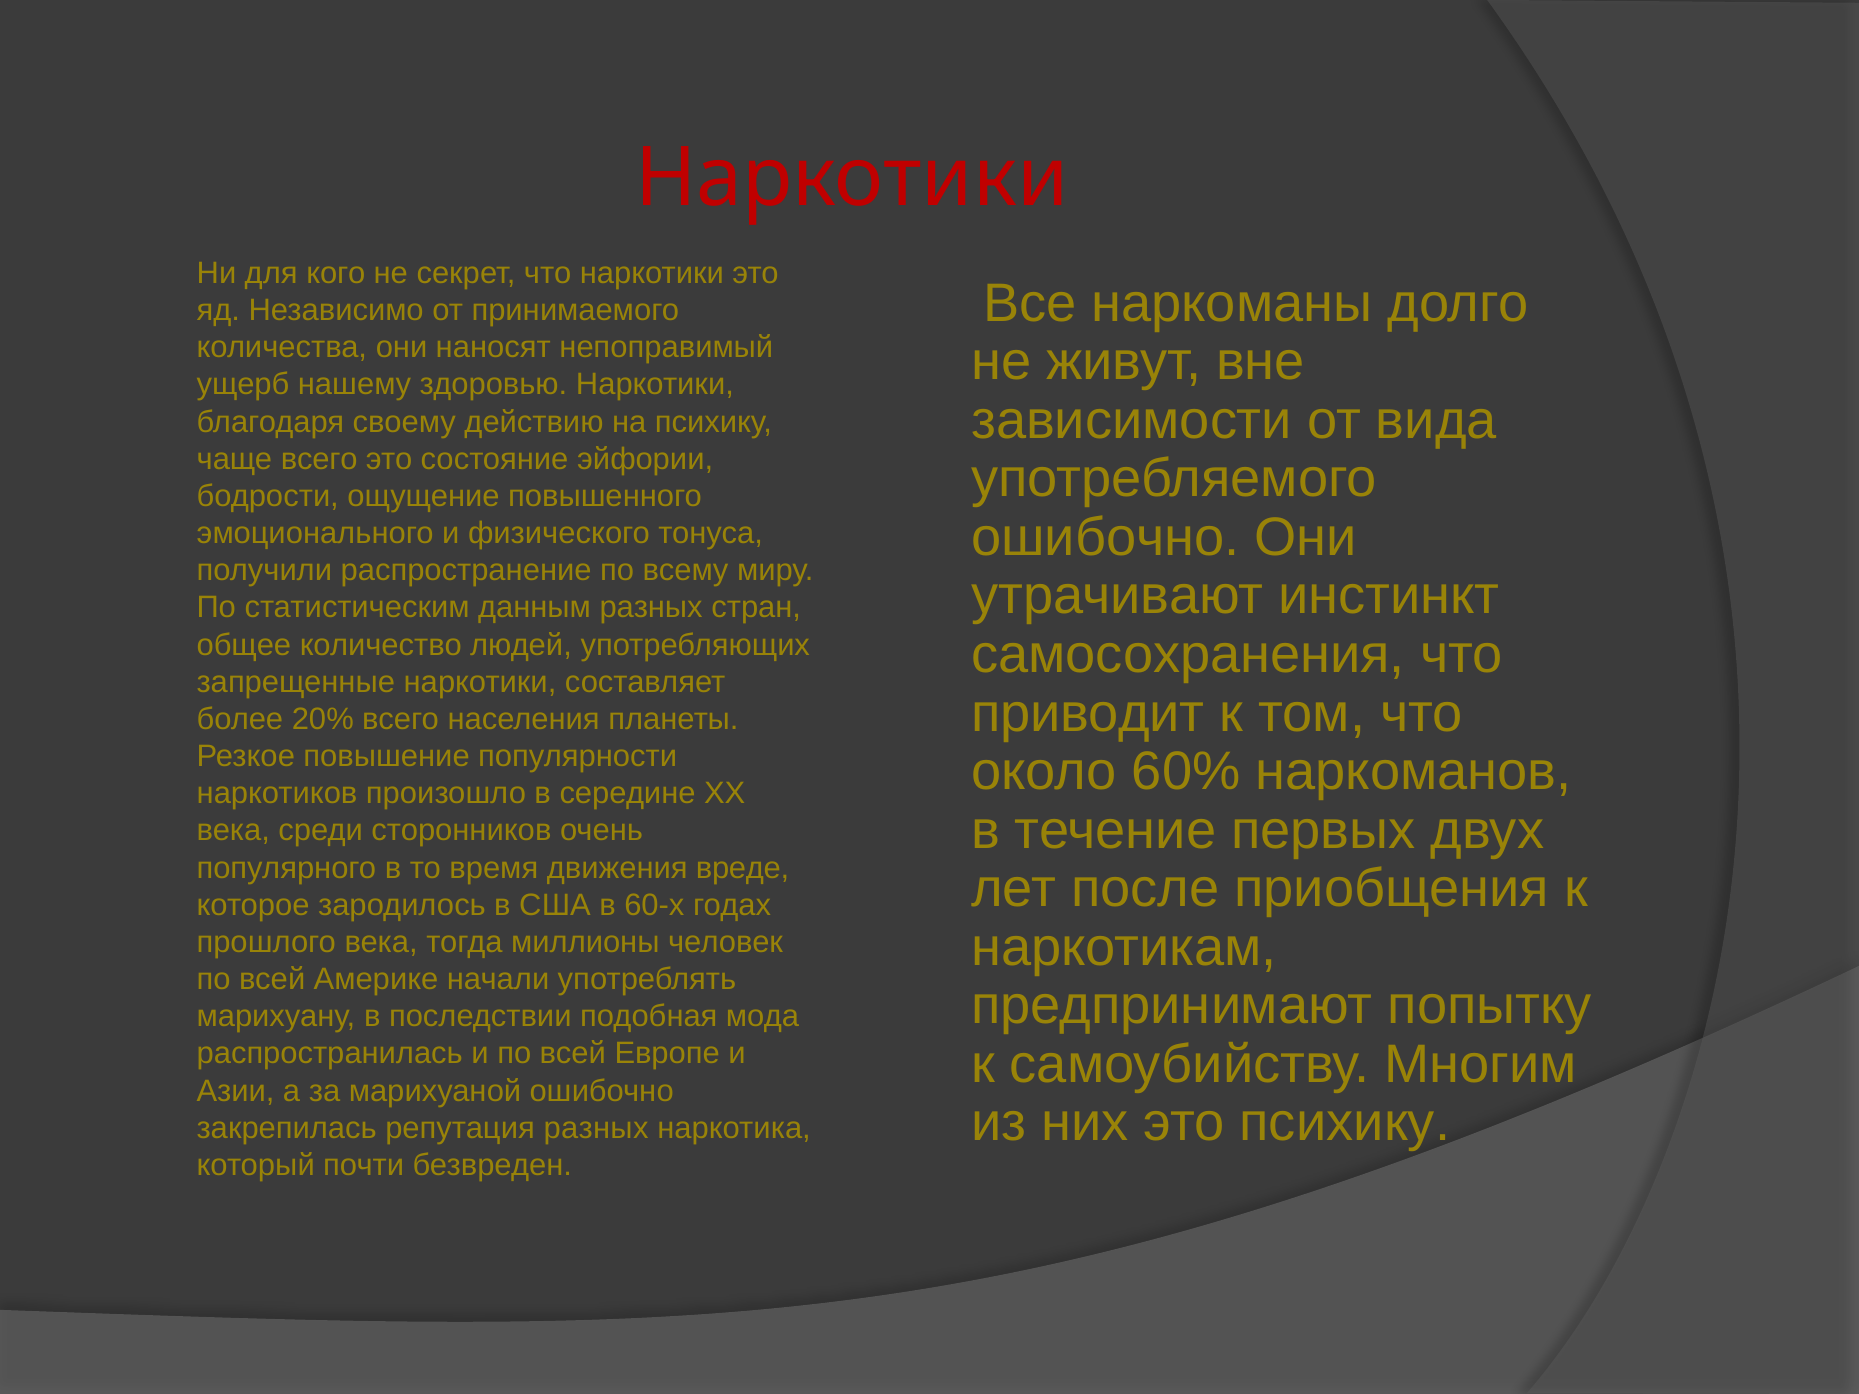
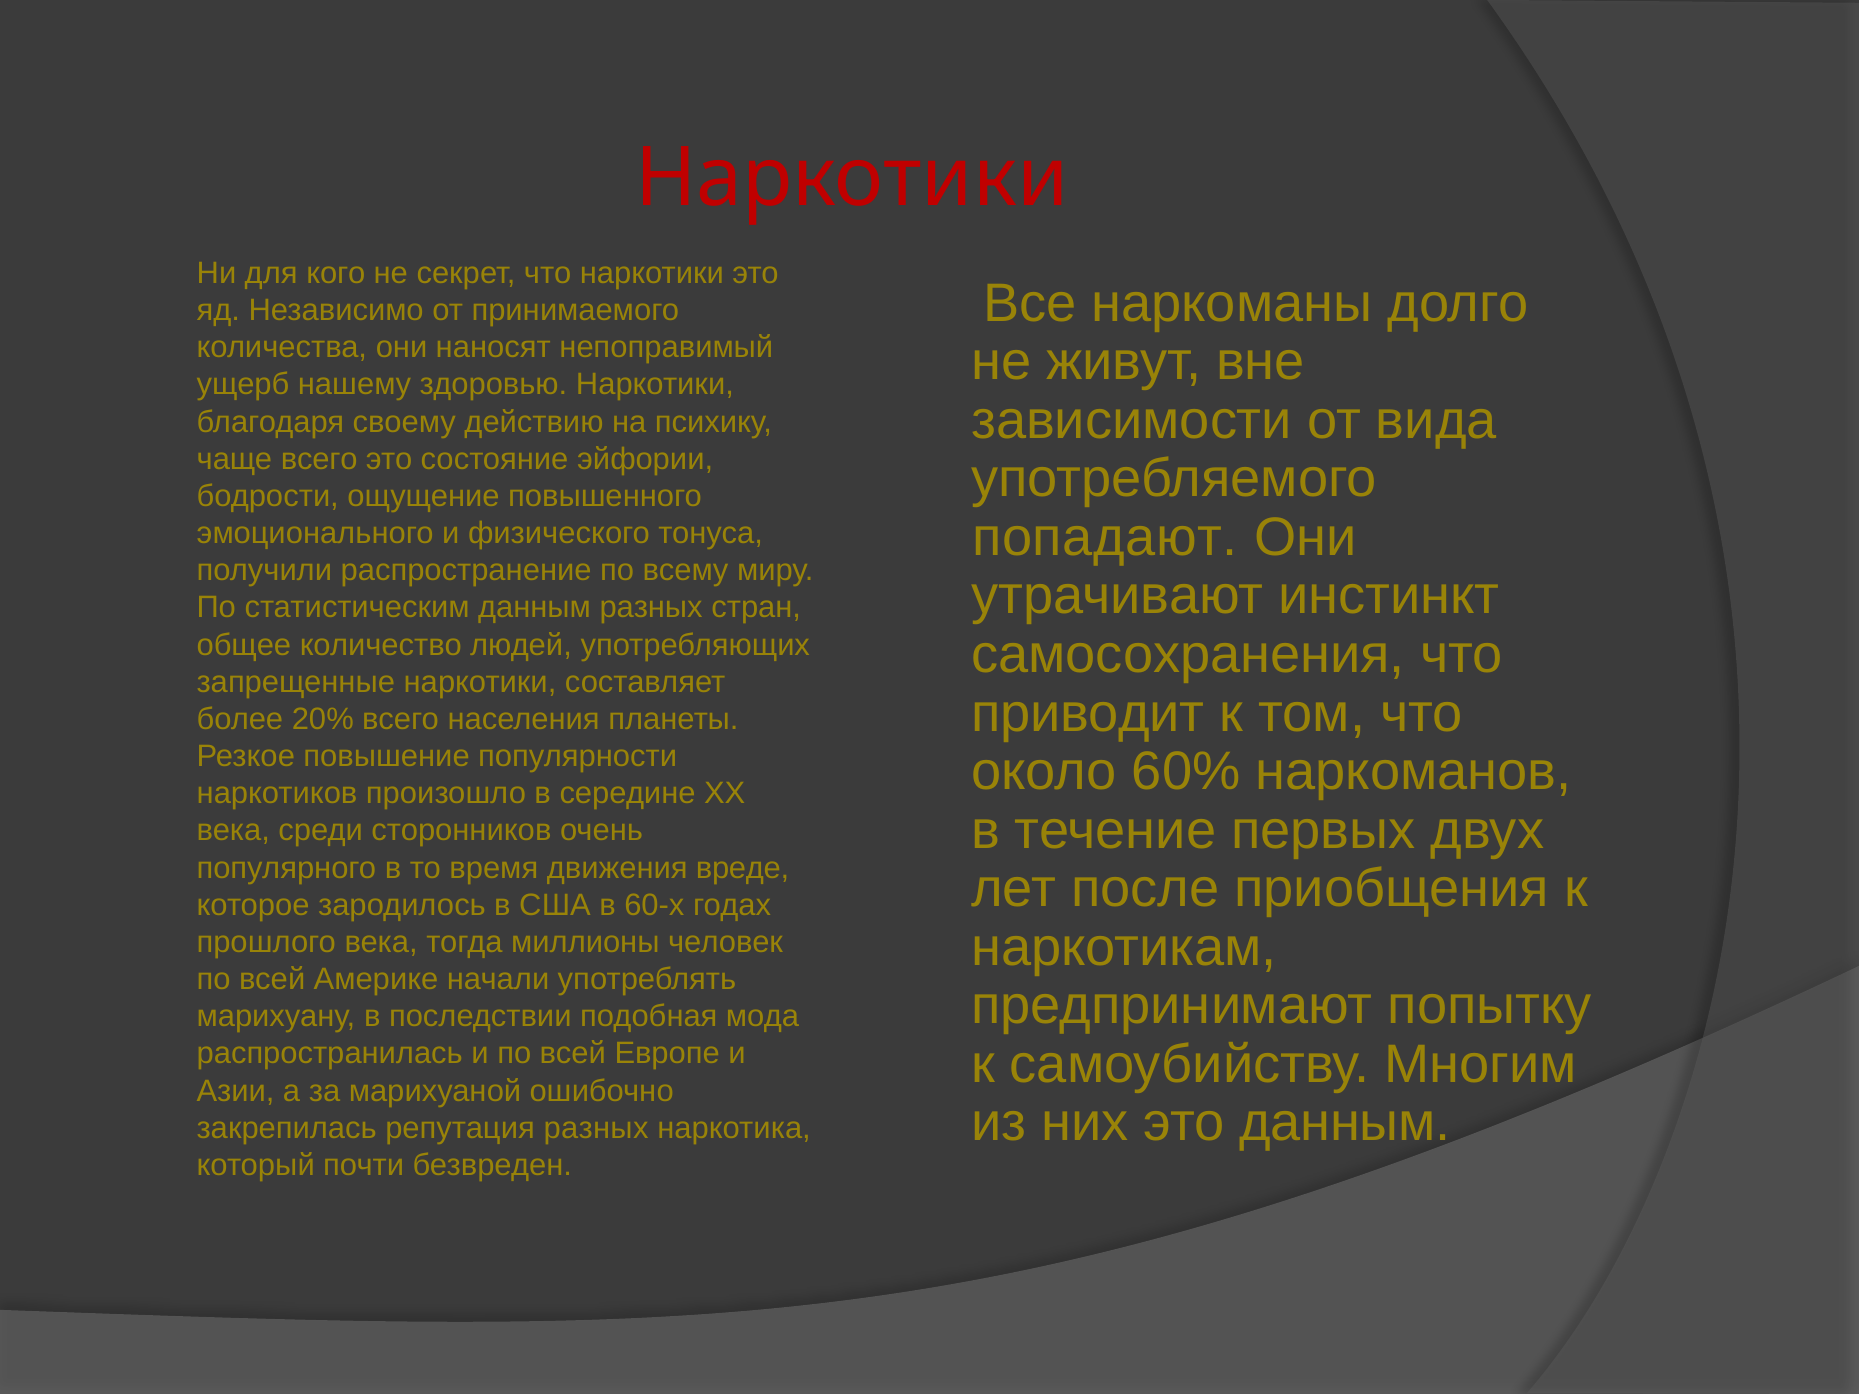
ошибочно: ошибочно -> попадают (1105, 538)
это психику: психику -> данным (1345, 1123)
